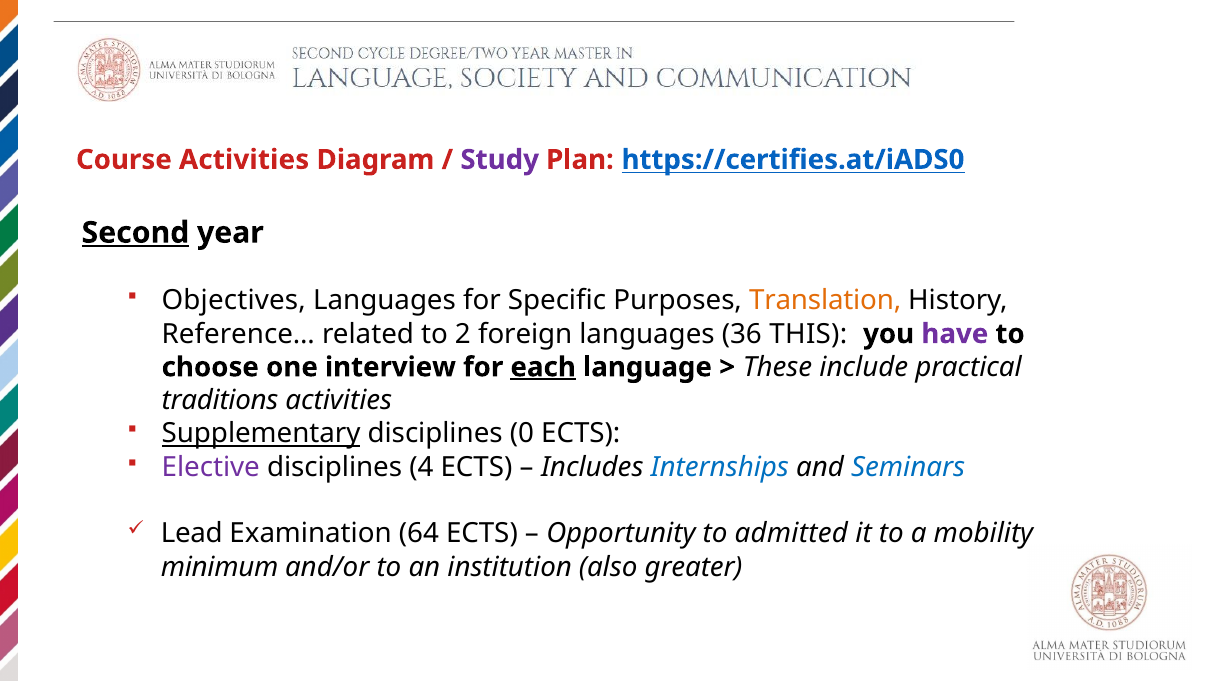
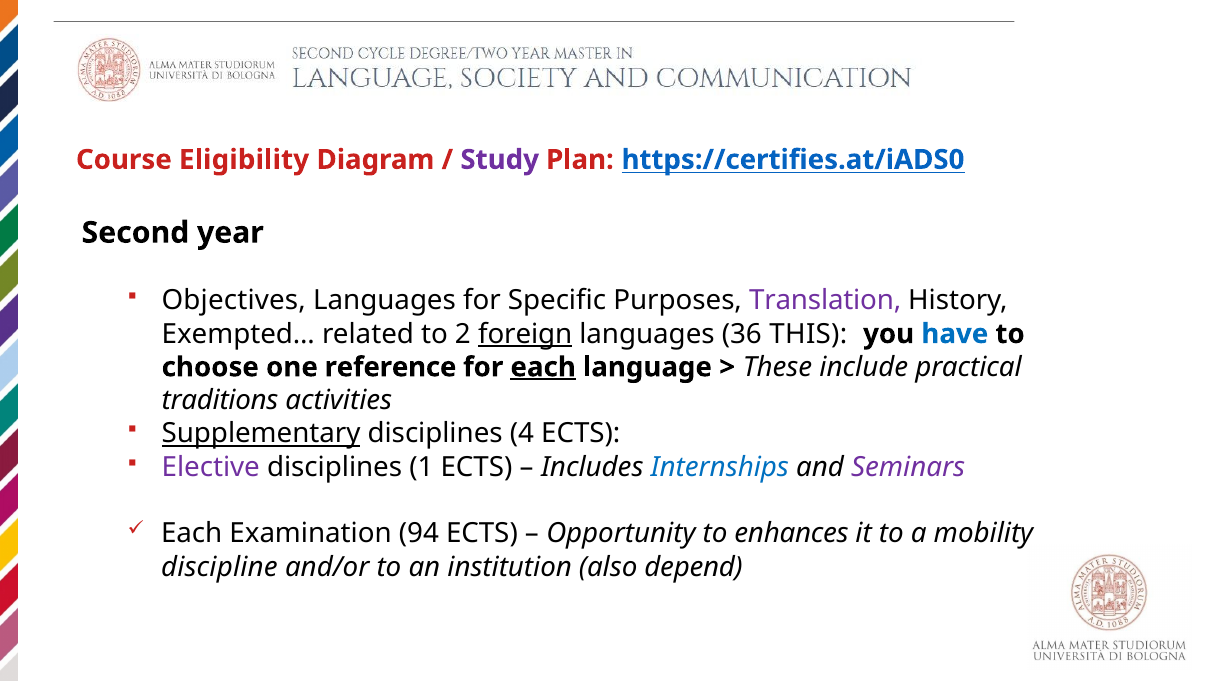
Course Activities: Activities -> Eligibility (244, 160)
Second underline: present -> none (135, 233)
Translation colour: orange -> purple (825, 301)
Reference…: Reference… -> Exempted… (238, 334)
foreign underline: none -> present (525, 334)
have colour: purple -> blue (955, 334)
interview: interview -> reference (391, 367)
0: 0 -> 4 (522, 434)
4: 4 -> 1 (421, 467)
Seminars colour: blue -> purple (908, 467)
Lead: Lead -> Each (192, 534)
64: 64 -> 94 (419, 534)
admitted: admitted -> enhances (792, 534)
minimum: minimum -> discipline (219, 567)
greater: greater -> depend (694, 567)
